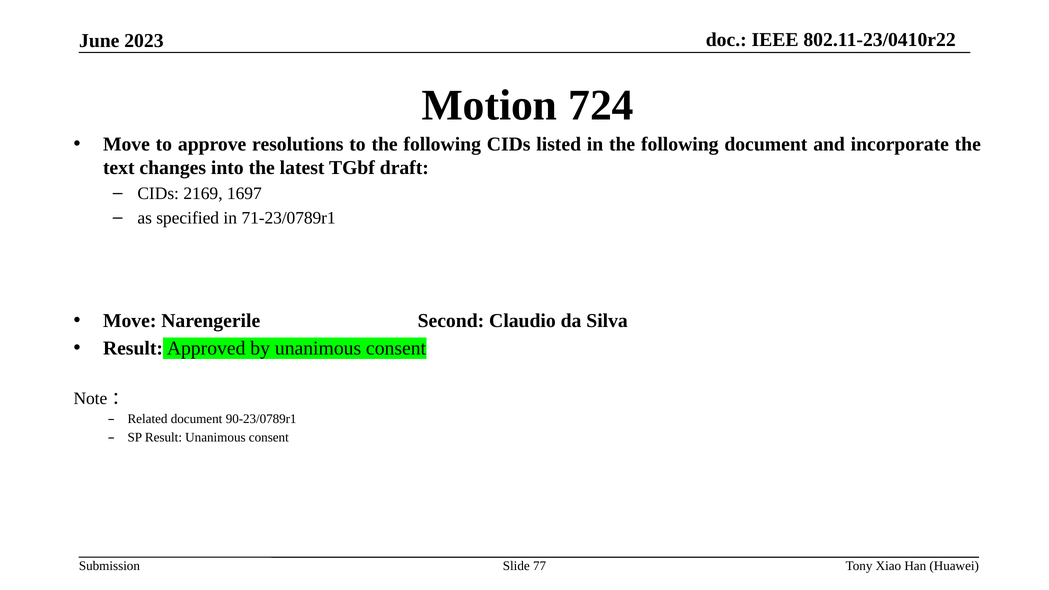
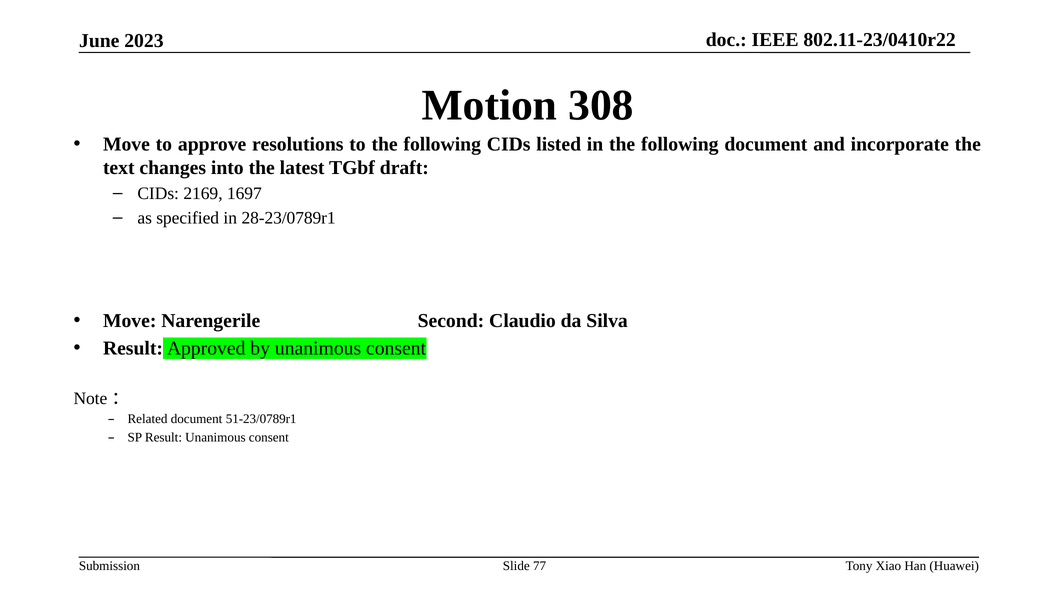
724: 724 -> 308 (601, 105)
71-23/0789r1: 71-23/0789r1 -> 28-23/0789r1 (289, 218)
90-23/0789r1: 90-23/0789r1 -> 51-23/0789r1 (261, 419)
